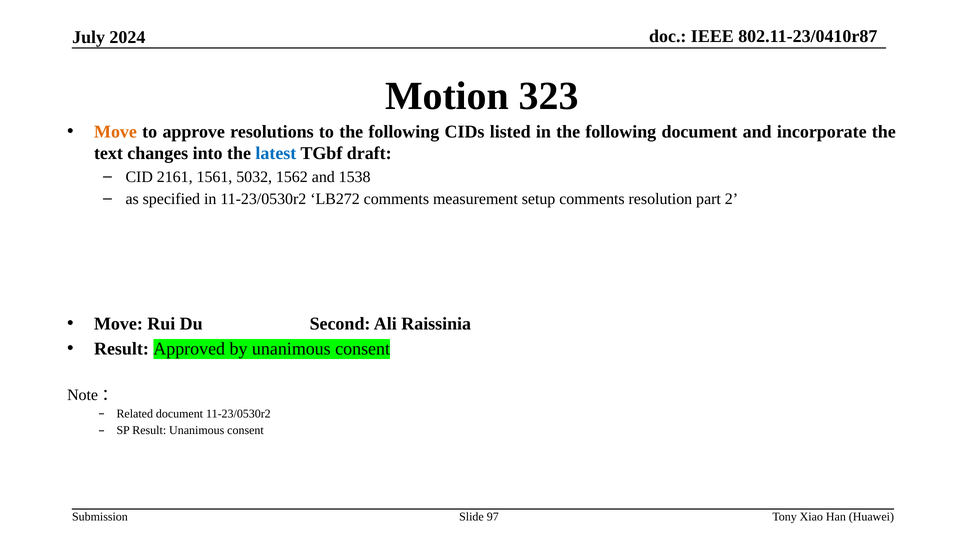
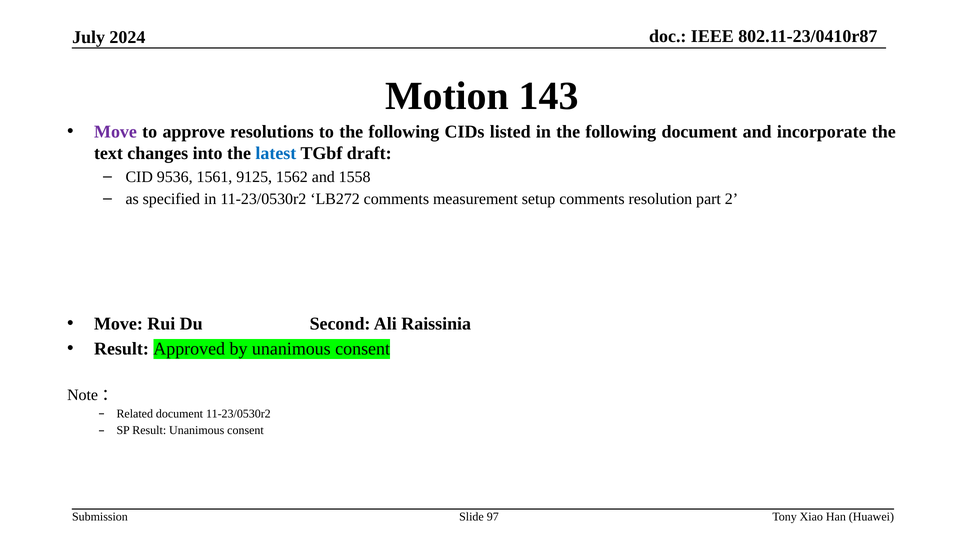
323: 323 -> 143 (549, 96)
Move colour: orange -> purple (115, 132)
2161: 2161 -> 9536 (175, 177)
5032: 5032 -> 9125 (254, 177)
1538: 1538 -> 1558 (355, 177)
